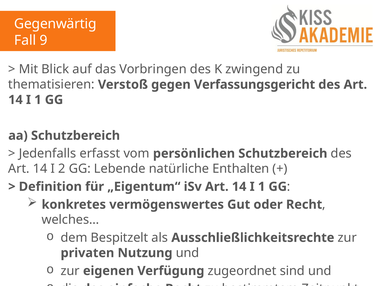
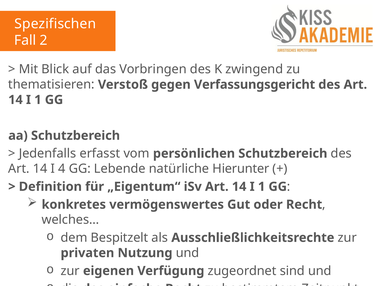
Gegenwärtig: Gegenwärtig -> Spezifischen (55, 24)
9: 9 -> 2 (44, 40)
2: 2 -> 4 (62, 169)
Enthalten: Enthalten -> Hierunter (241, 169)
